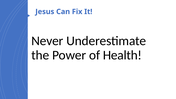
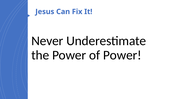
of Health: Health -> Power (122, 55)
